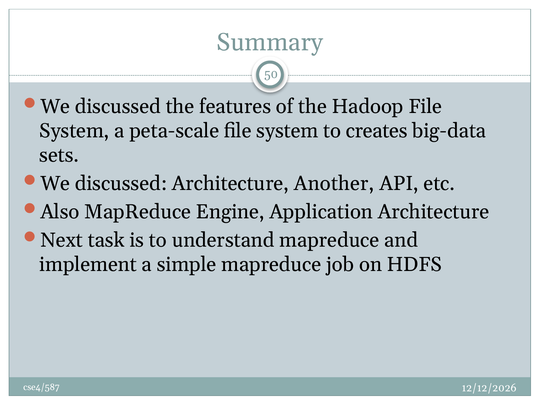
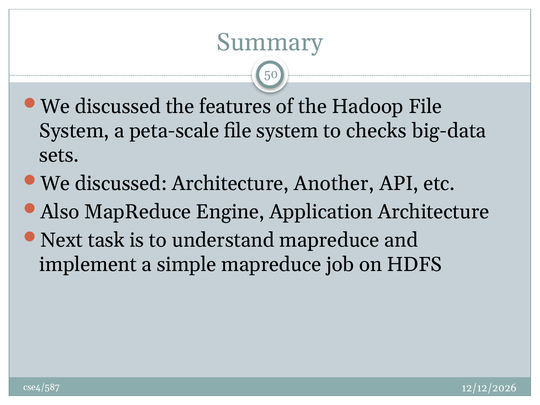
creates: creates -> checks (376, 131)
